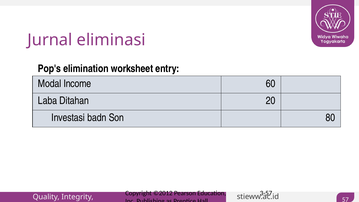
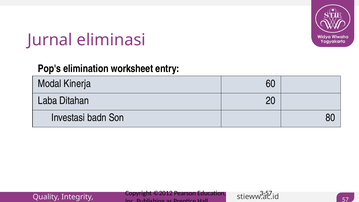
Income: Income -> Kinerja (77, 84)
